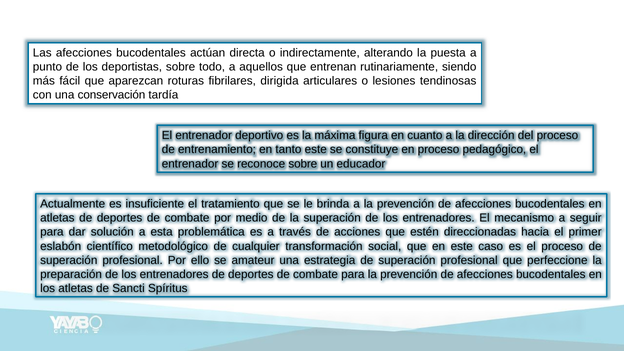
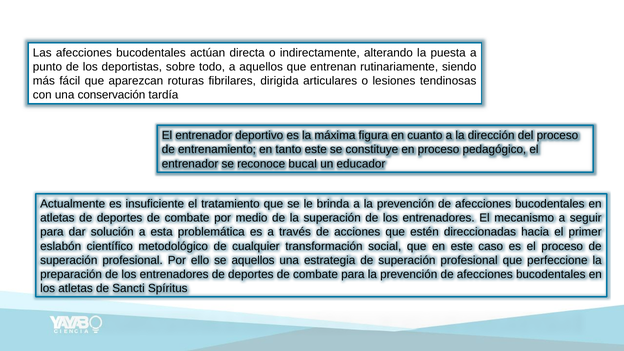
reconoce sobre: sobre -> bucal (303, 164)
se amateur: amateur -> aquellos (253, 260)
